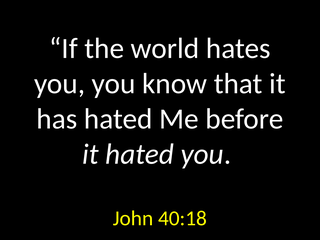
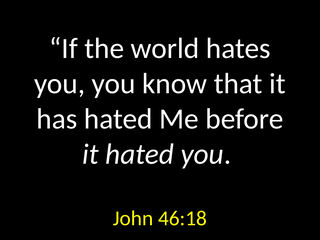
40:18: 40:18 -> 46:18 (183, 218)
